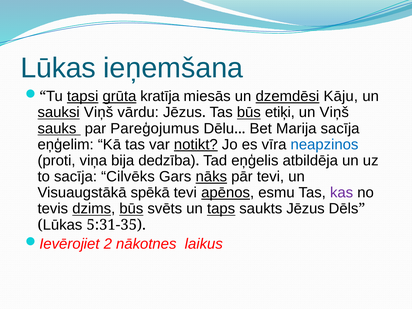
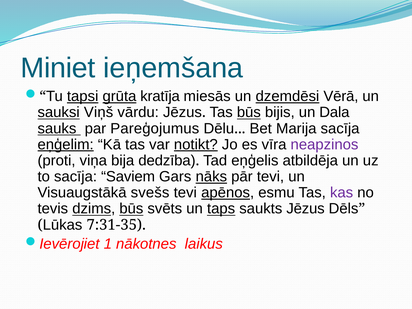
Lūkas: Lūkas -> Miniet (58, 68)
Kāju: Kāju -> Vērā (341, 96)
etiķi: etiķi -> bijis (280, 112)
un Viņš: Viņš -> Dala (334, 112)
eņģelim underline: none -> present (66, 145)
neapzinos colour: blue -> purple (324, 145)
Cilvēks: Cilvēks -> Saviem (128, 177)
spēkā: spēkā -> svešs (150, 193)
5:31-35: 5:31-35 -> 7:31-35 (116, 225)
2: 2 -> 1 (108, 244)
